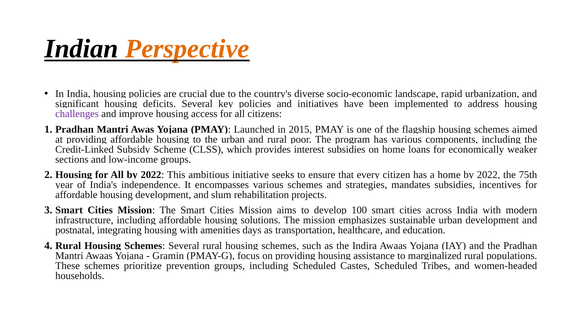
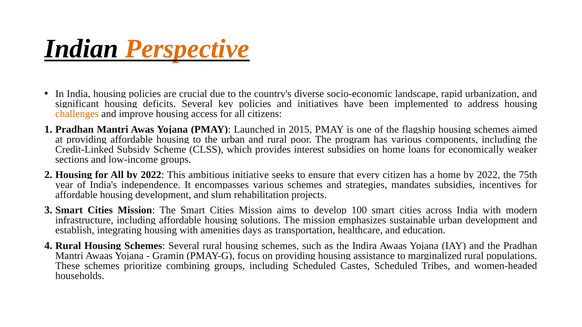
challenges colour: purple -> orange (77, 114)
postnatal: postnatal -> establish (75, 231)
prevention: prevention -> combining (188, 266)
